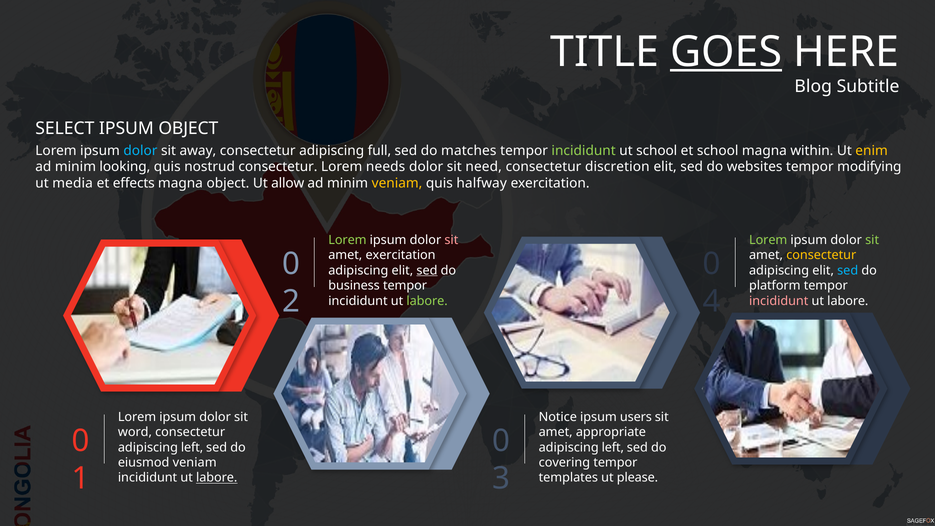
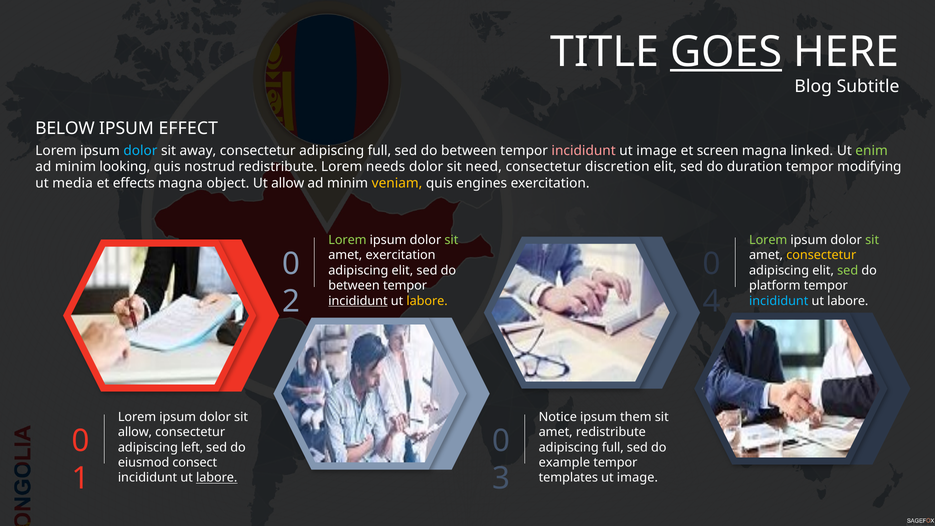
SELECT: SELECT -> BELOW (65, 129)
IPSUM OBJECT: OBJECT -> EFFECT (188, 129)
matches: matches -> between (469, 151)
incididunt colour: light green -> pink (584, 151)
school: school -> image (657, 151)
et school: school -> screen (718, 151)
within: within -> linked (812, 151)
enim colour: yellow -> light green (872, 151)
nostrud consectetur: consectetur -> redistribute (278, 167)
websites: websites -> duration (755, 167)
halfway: halfway -> engines (482, 183)
sit colour: pink -> light green (451, 240)
sed underline: present -> none (427, 270)
sed colour: light blue -> light green (848, 270)
business: business -> between (354, 286)
incididunt underline: none -> present (358, 301)
labore colour: light green -> yellow (427, 301)
incididunt colour: pink -> light blue (779, 301)
users: users -> them (636, 417)
word: word -> allow (135, 432)
amet appropriate: appropriate -> redistribute (611, 432)
left: left -> full (613, 447)
eiusmod veniam: veniam -> consect (195, 462)
covering: covering -> example (564, 462)
please: please -> image (637, 478)
